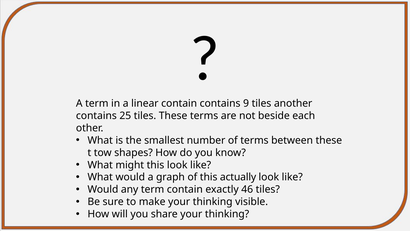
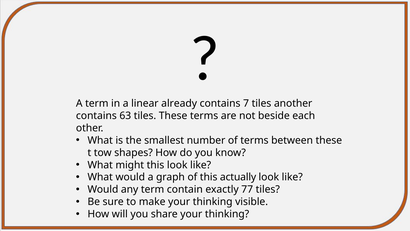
linear contain: contain -> already (179, 103)
9: 9 -> 7 (246, 103)
25: 25 -> 63 (125, 115)
46: 46 -> 77 (247, 189)
